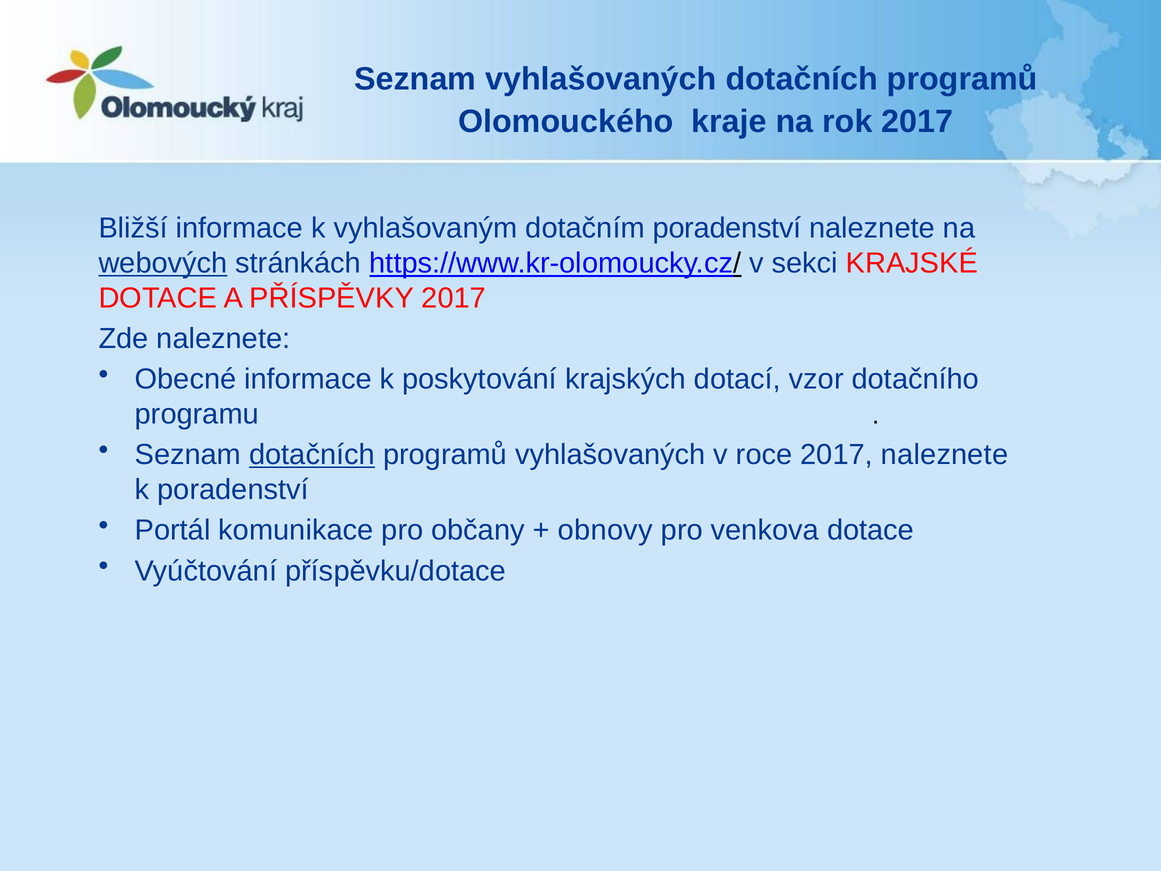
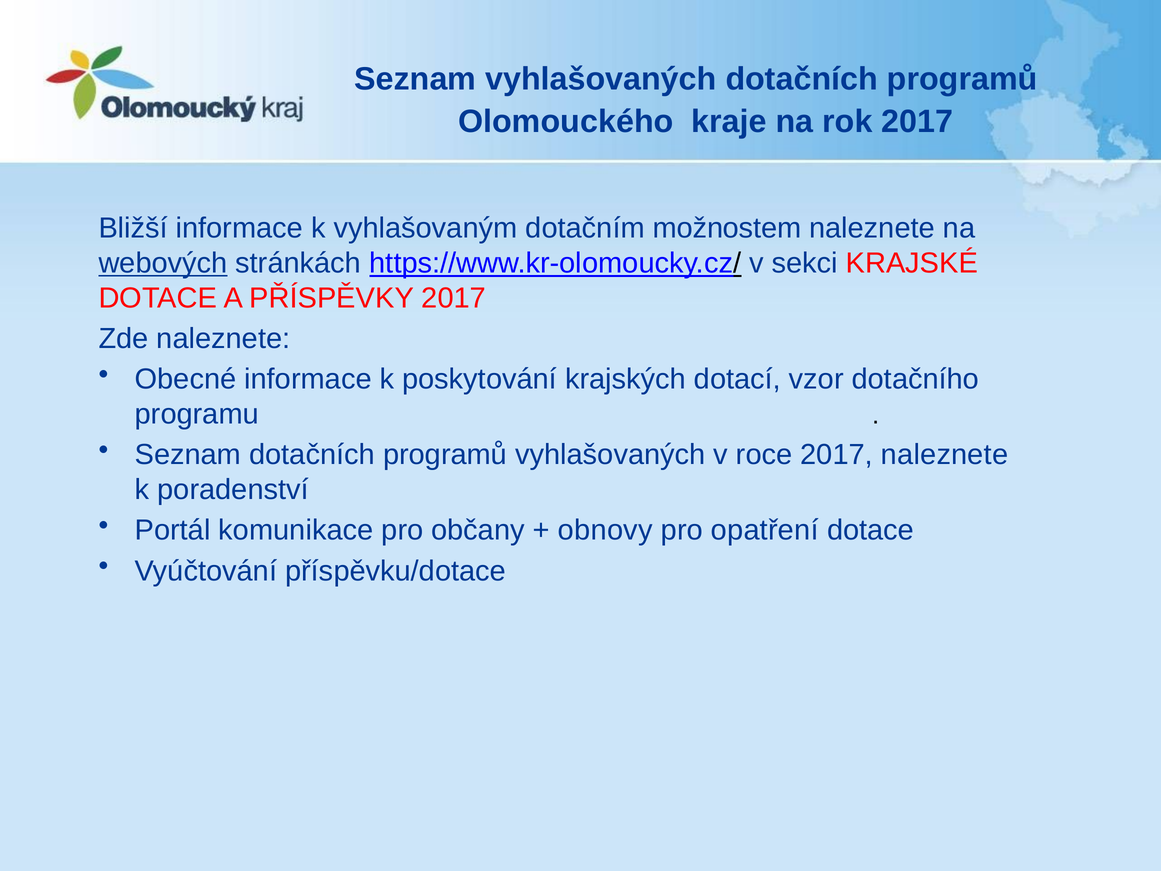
dotačním poradenství: poradenství -> možnostem (727, 228)
dotačních underline: present -> none (312, 455)
venkova: venkova -> opatření (765, 530)
